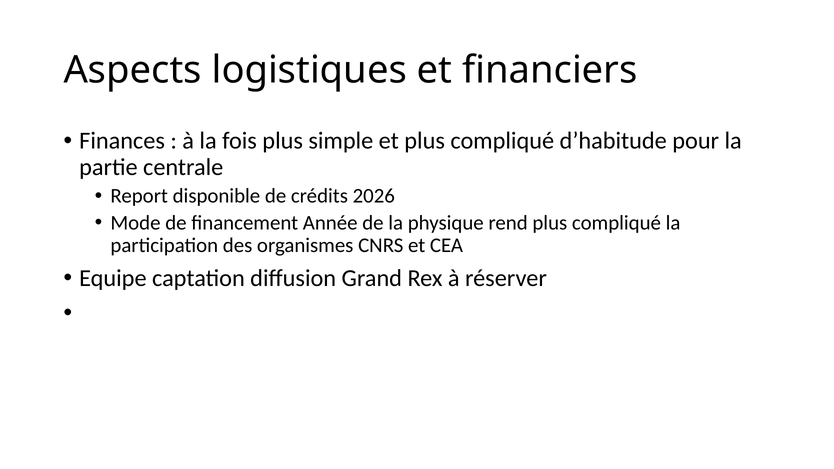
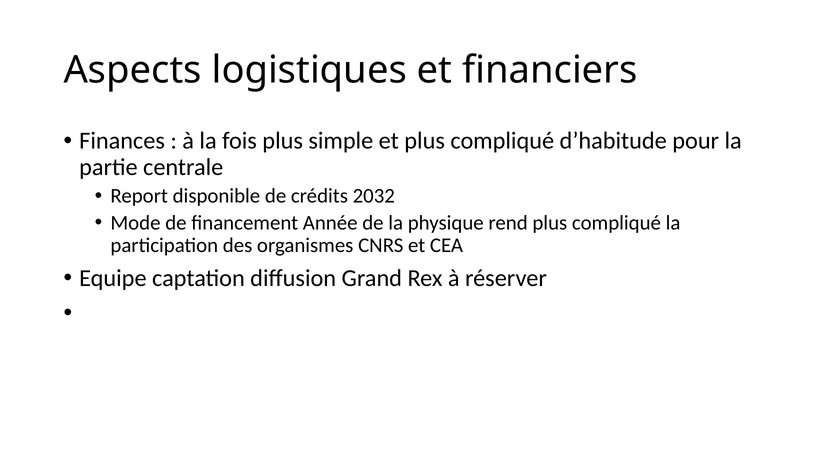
2026: 2026 -> 2032 (374, 196)
